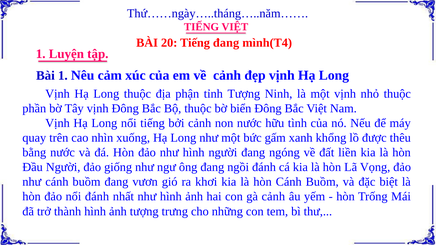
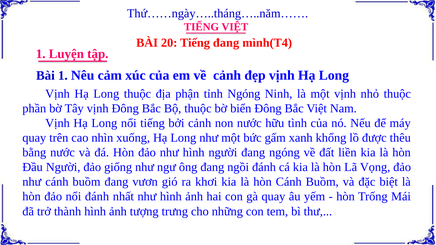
tỉnh Tượng: Tượng -> Ngóng (244, 94)
gà cảnh: cảnh -> quay (273, 197)
